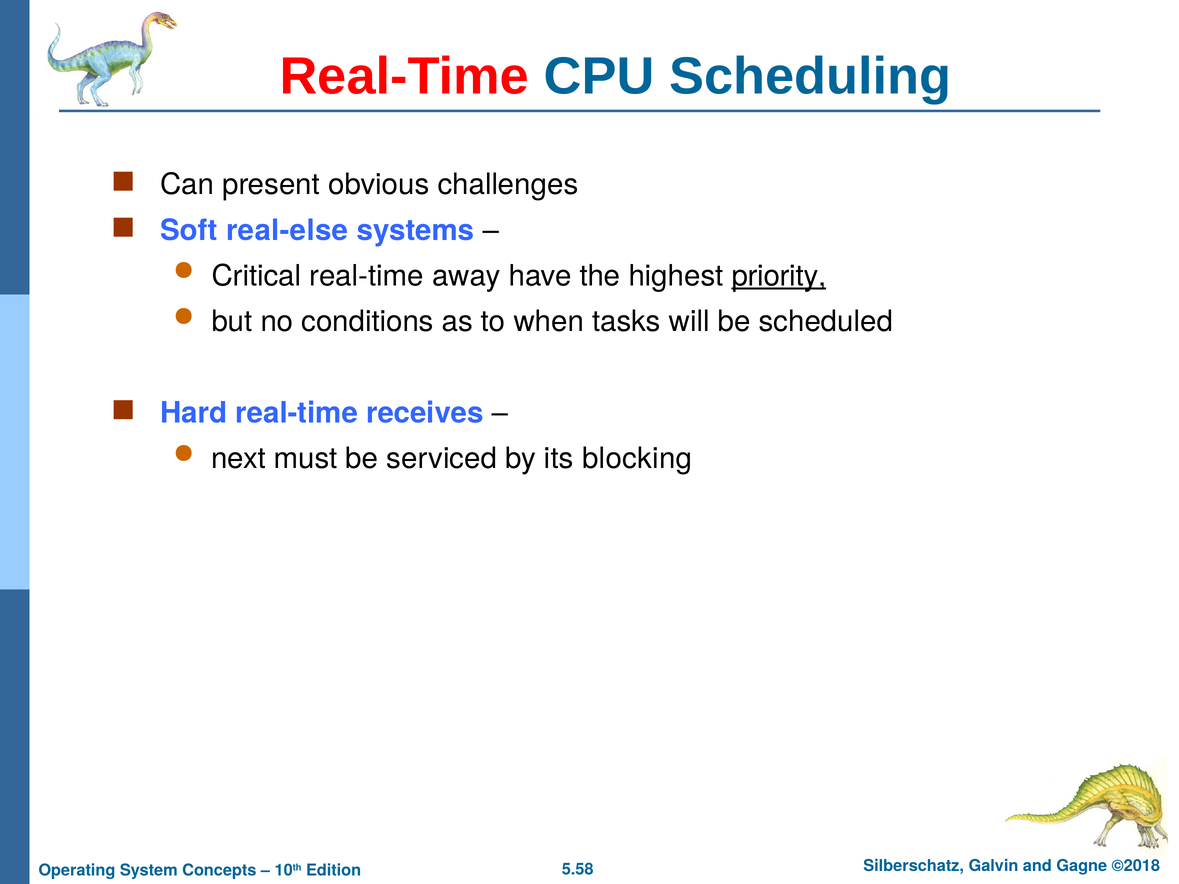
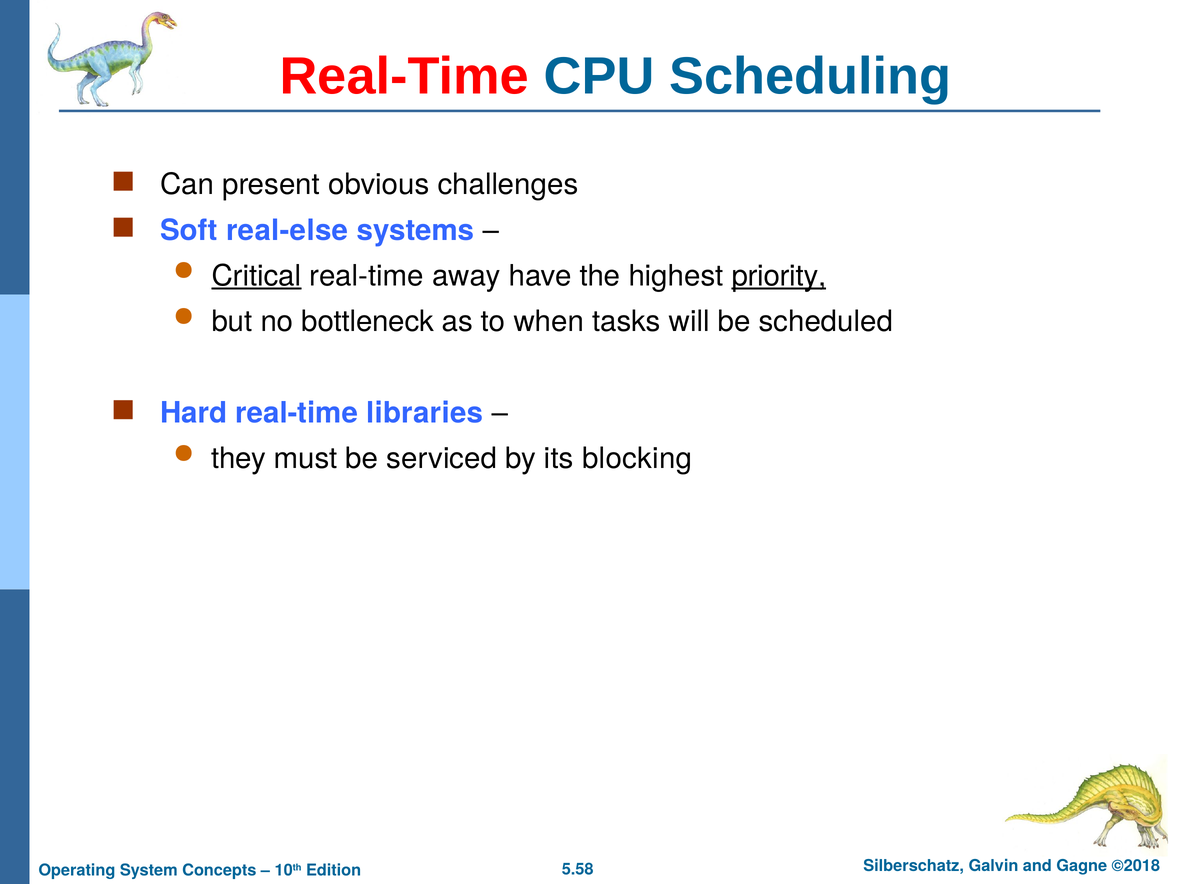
Critical underline: none -> present (256, 276)
conditions: conditions -> bottleneck (368, 322)
receives: receives -> libraries (425, 413)
next: next -> they (239, 459)
